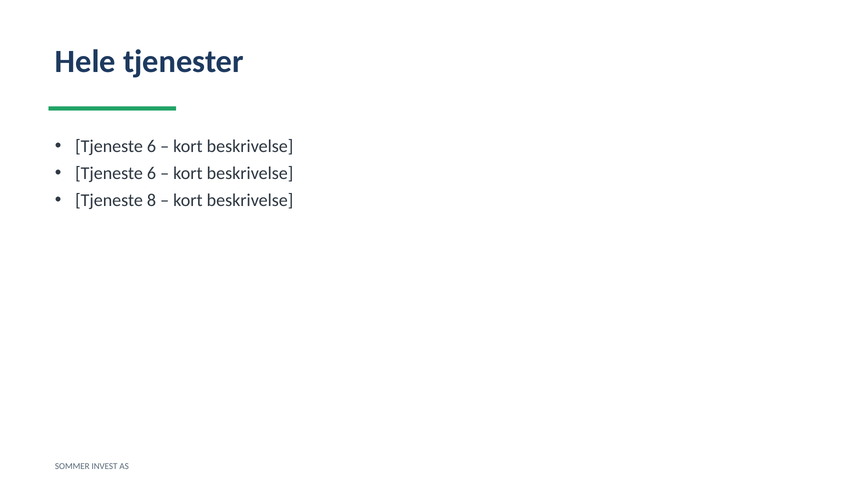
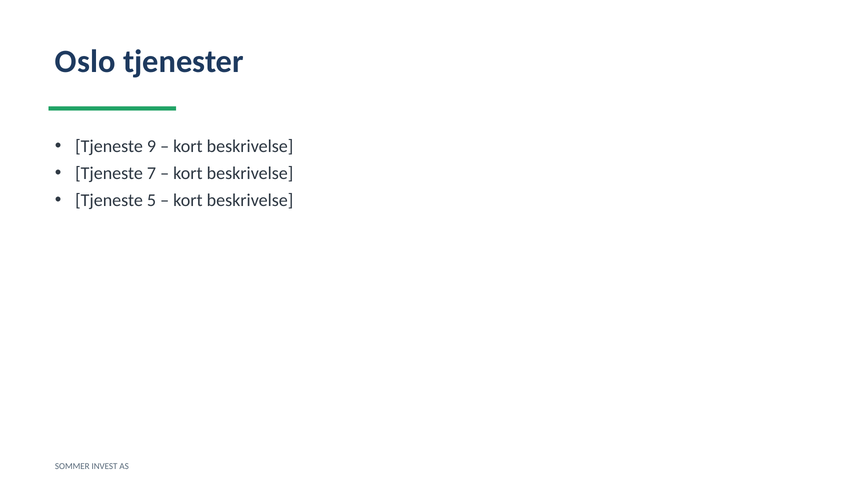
Hele: Hele -> Oslo (85, 62)
6: 6 -> 9 (151, 146)
6: 6 -> 7 (151, 173)
8: 8 -> 5 (151, 200)
